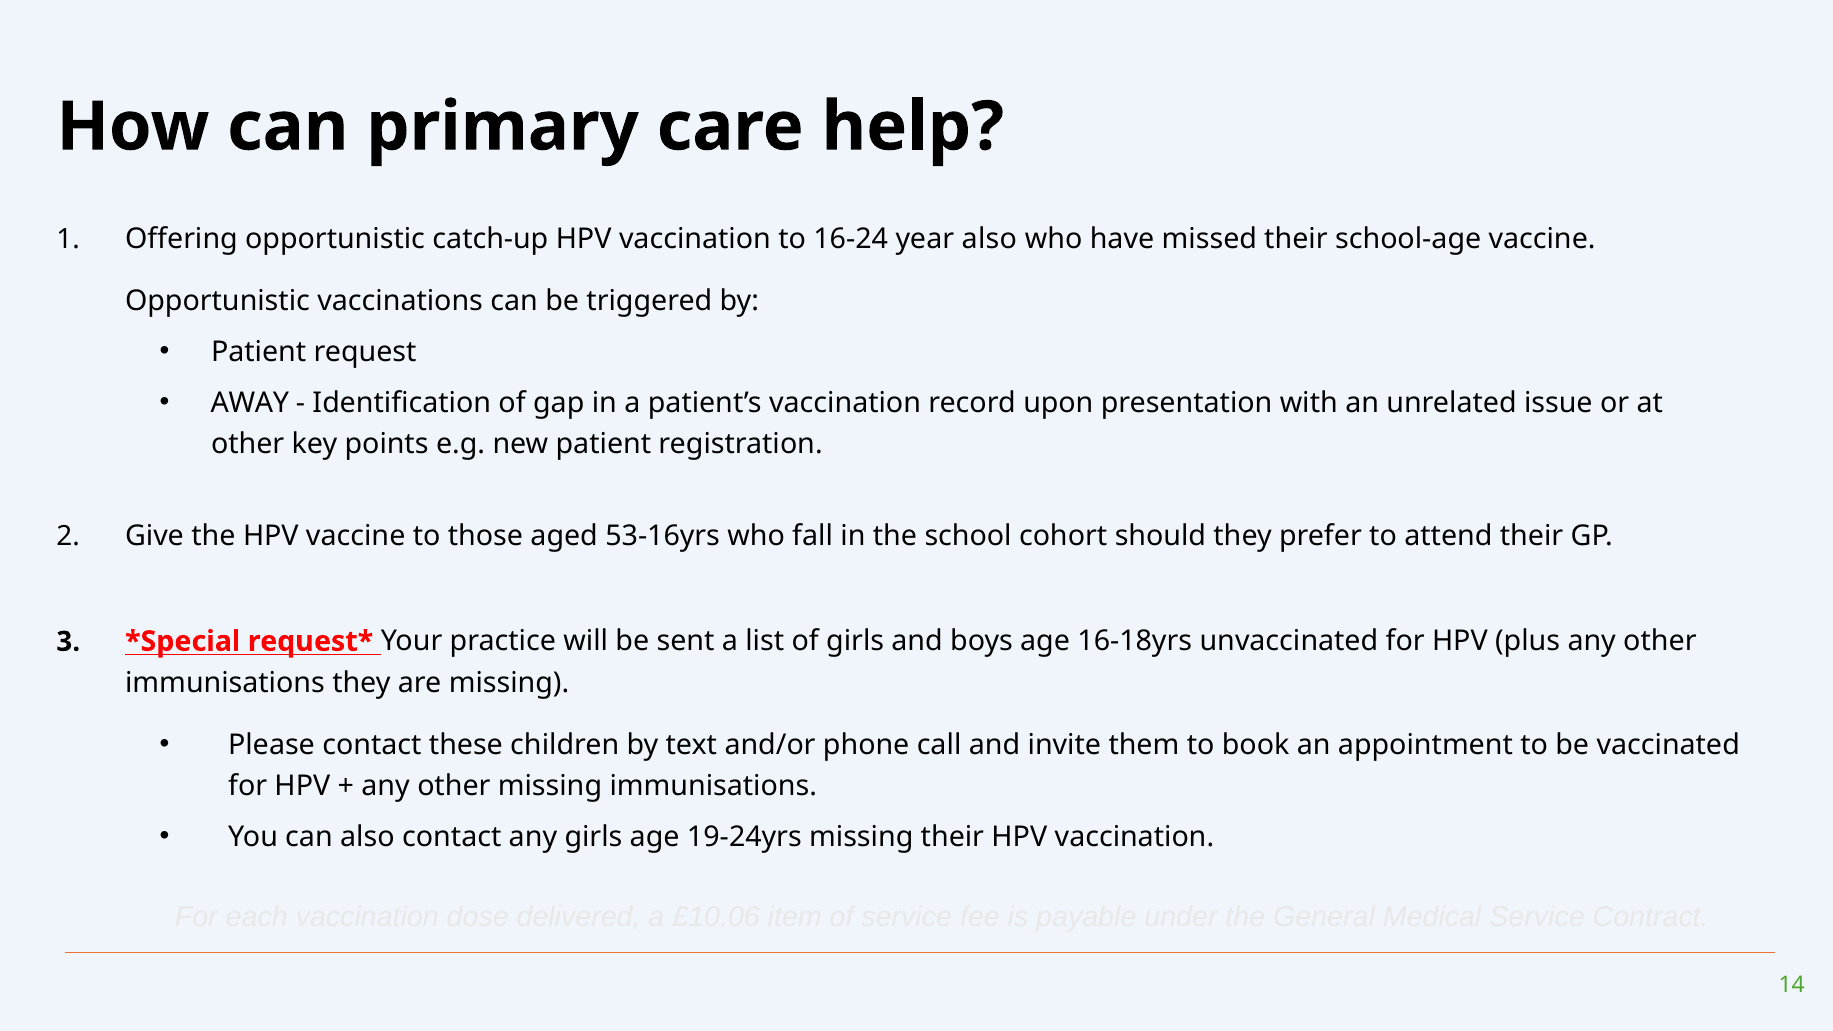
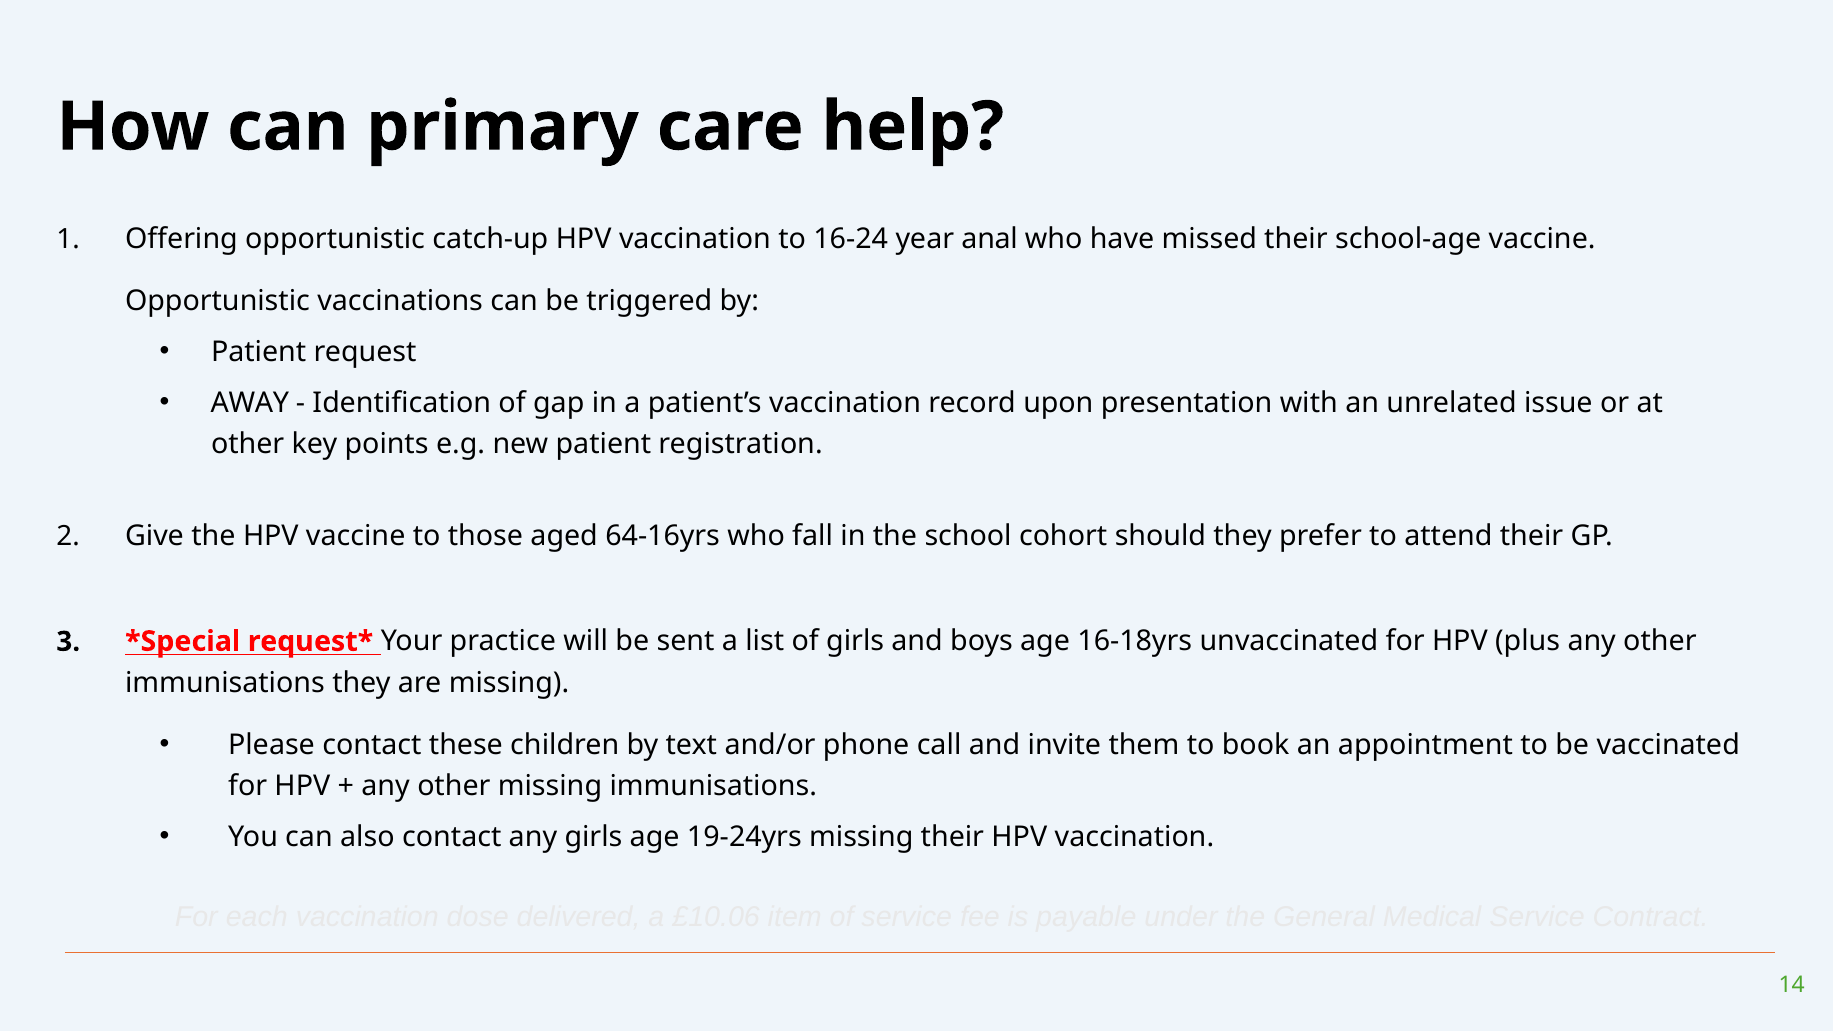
year also: also -> anal (990, 239)
53-16yrs: 53-16yrs -> 64-16yrs (663, 536)
